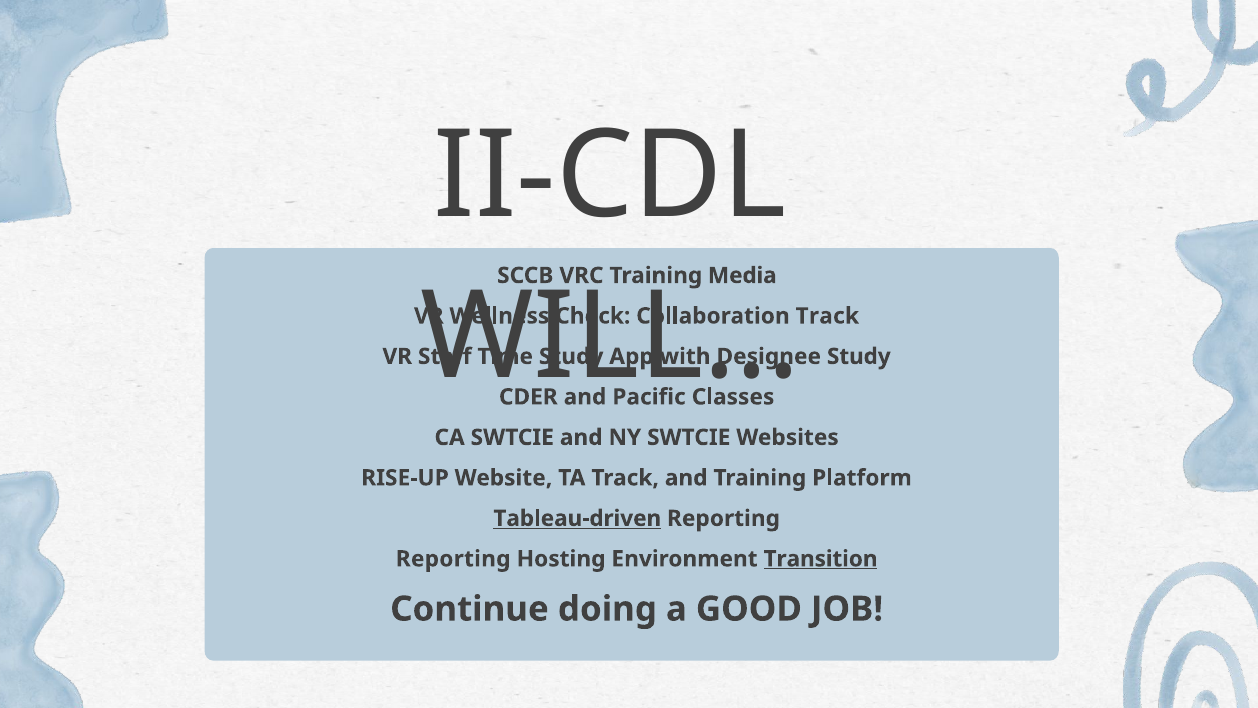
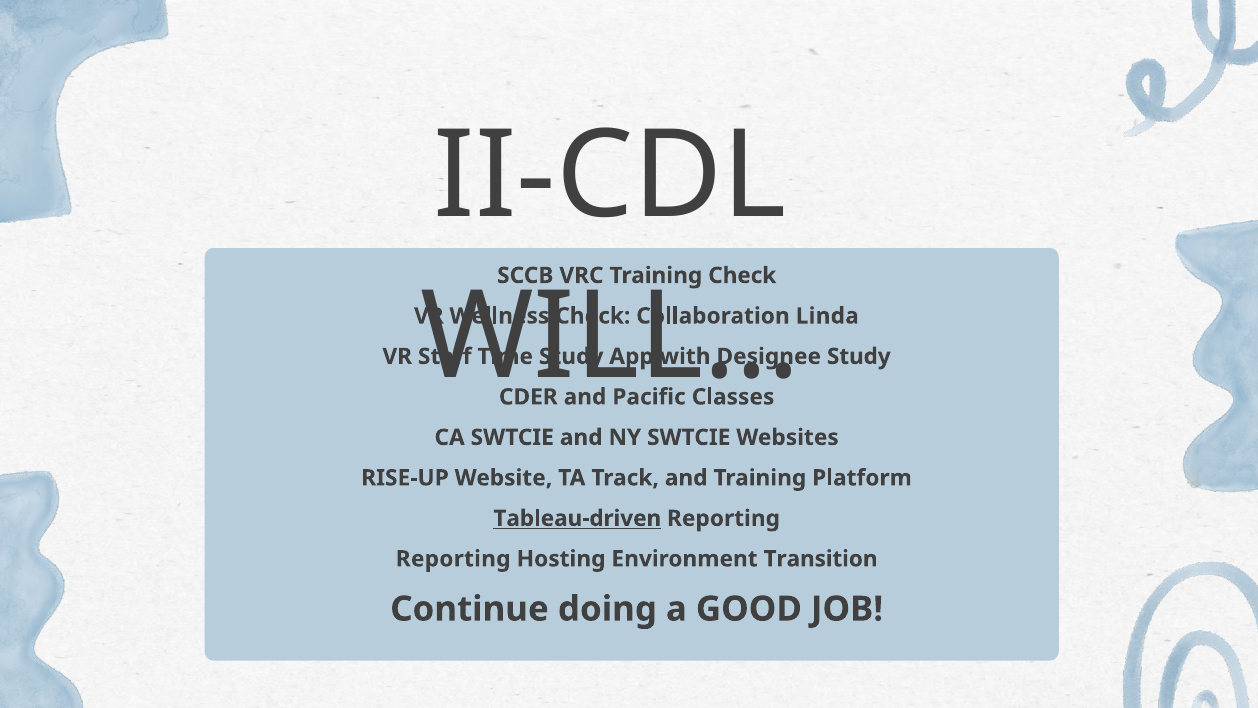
Training Media: Media -> Check (742, 275)
Track: Track -> Linda (827, 316)
Transition underline: present -> none (821, 559)
